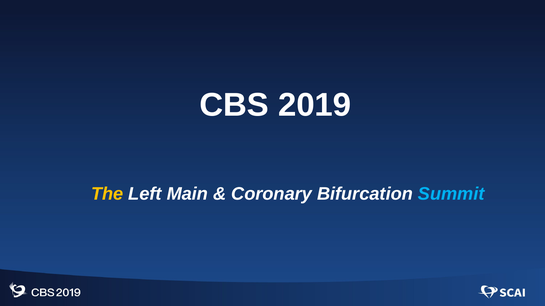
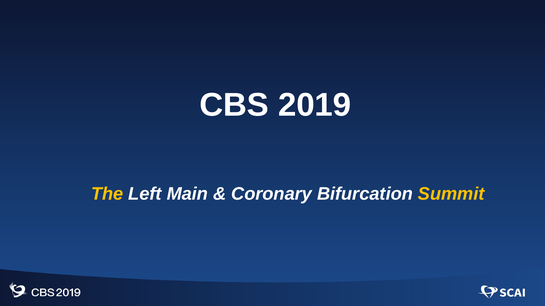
Summit colour: light blue -> yellow (451, 194)
